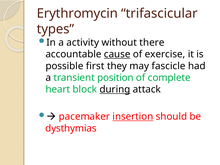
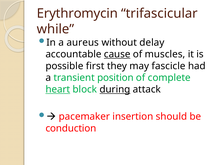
types: types -> while (55, 29)
activity: activity -> aureus (83, 42)
there: there -> delay (152, 42)
exercise: exercise -> muscles (165, 54)
heart underline: none -> present (58, 89)
insertion underline: present -> none (133, 117)
dysthymias: dysthymias -> conduction (71, 128)
